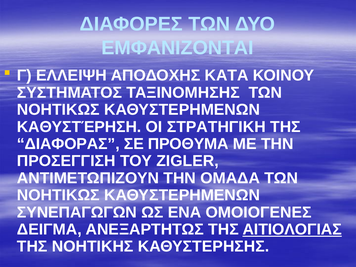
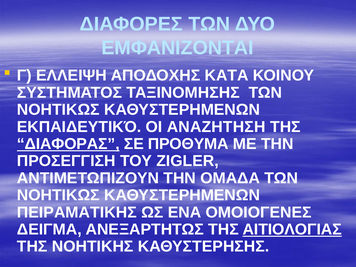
ΚΑΘΥΣΤΈΡΗΣΗ: ΚΑΘΥΣΤΈΡΗΣΗ -> ΕΚΠΑΙΔΕΥΤΙΚΌ (79, 127)
ΣΤΡΑΤΗΓΙΚΗ: ΣΤΡΑΤΗΓΙΚΗ -> ΑΝΑΖΗΤΗΣΗ (216, 127)
ΔΙΑΦΟΡΑΣ underline: none -> present (68, 144)
ΣΥΝΕΠΑΓΩΓΩΝ: ΣΥΝΕΠΑΓΩΓΩΝ -> ΠΕΙΡΑΜΑΤΙΚΗΣ (77, 212)
